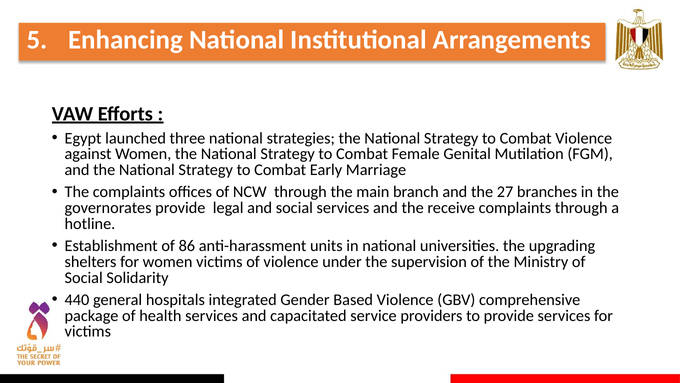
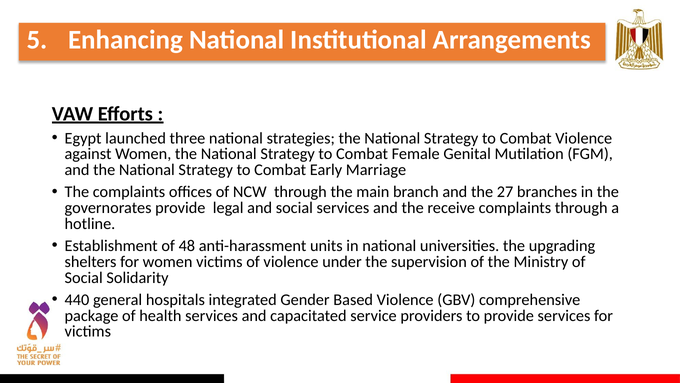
86: 86 -> 48 (187, 246)
